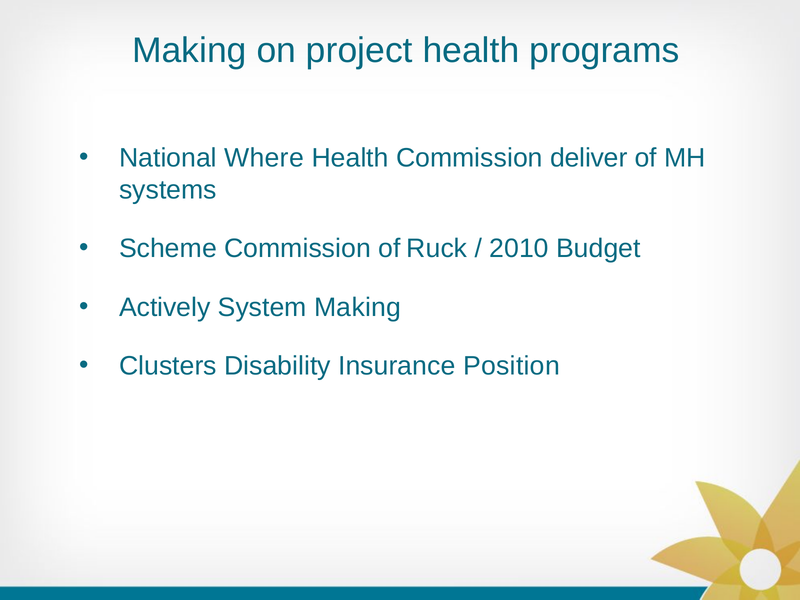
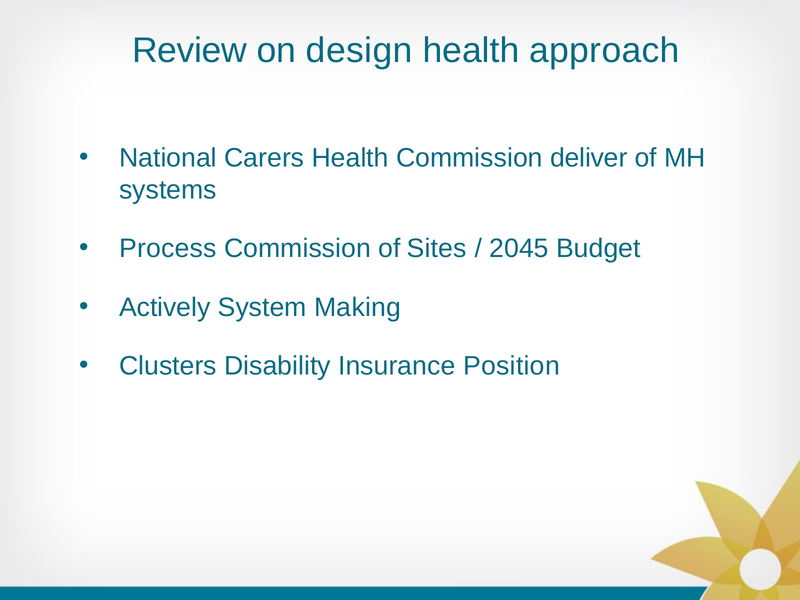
Making: Making -> Review (190, 51)
project: project -> design (359, 51)
programs: programs -> approach (604, 51)
Where: Where -> Carers (264, 158)
Scheme: Scheme -> Process (168, 249)
Ruck: Ruck -> Sites (437, 249)
2010: 2010 -> 2045 (519, 249)
